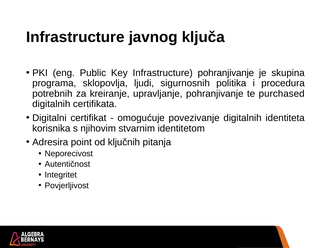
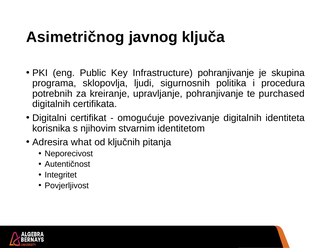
Infrastructure: Infrastructure -> Asimetričnog (75, 37)
point: point -> what (81, 142)
